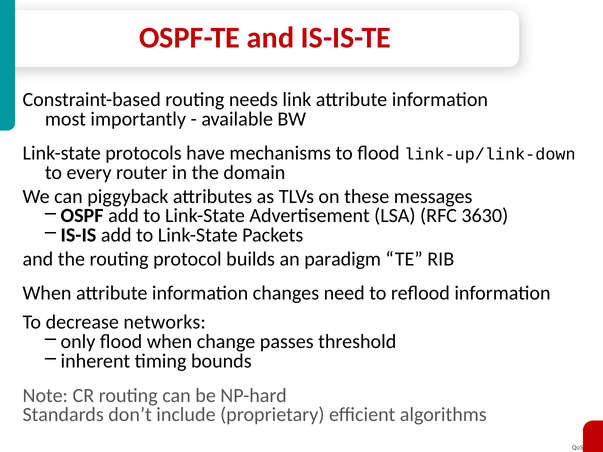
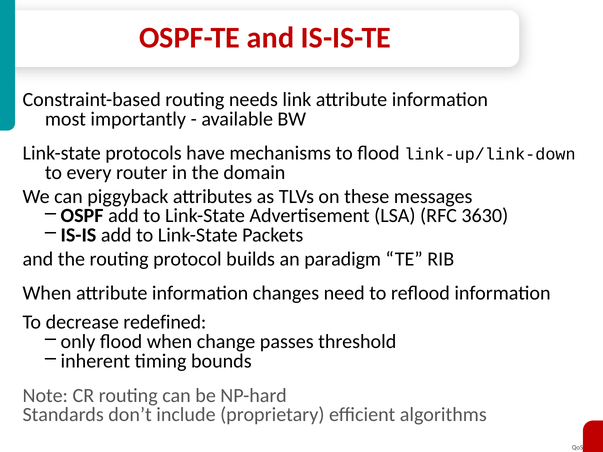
networks: networks -> redefined (165, 323)
